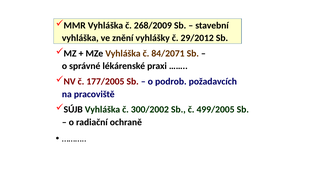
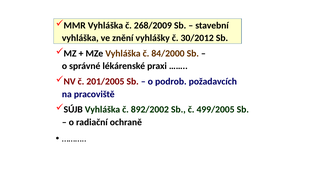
29/2012: 29/2012 -> 30/2012 (197, 38)
84/2071: 84/2071 -> 84/2000 (168, 54)
177/2005: 177/2005 -> 201/2005 (105, 82)
300/2002: 300/2002 -> 892/2002 (150, 110)
